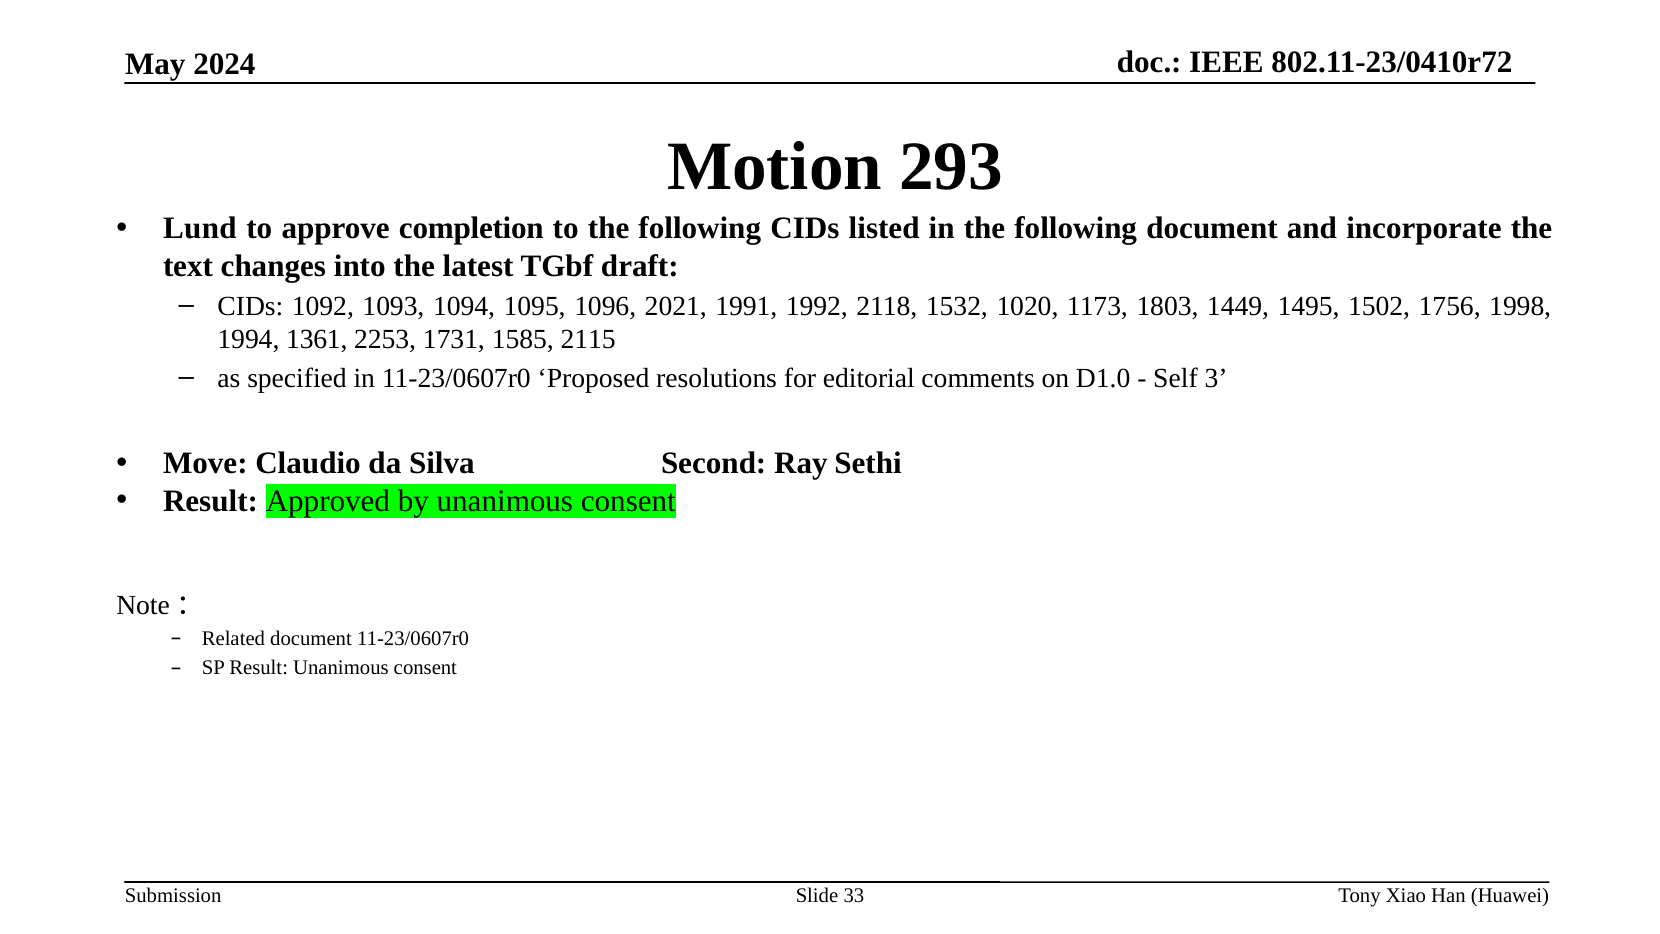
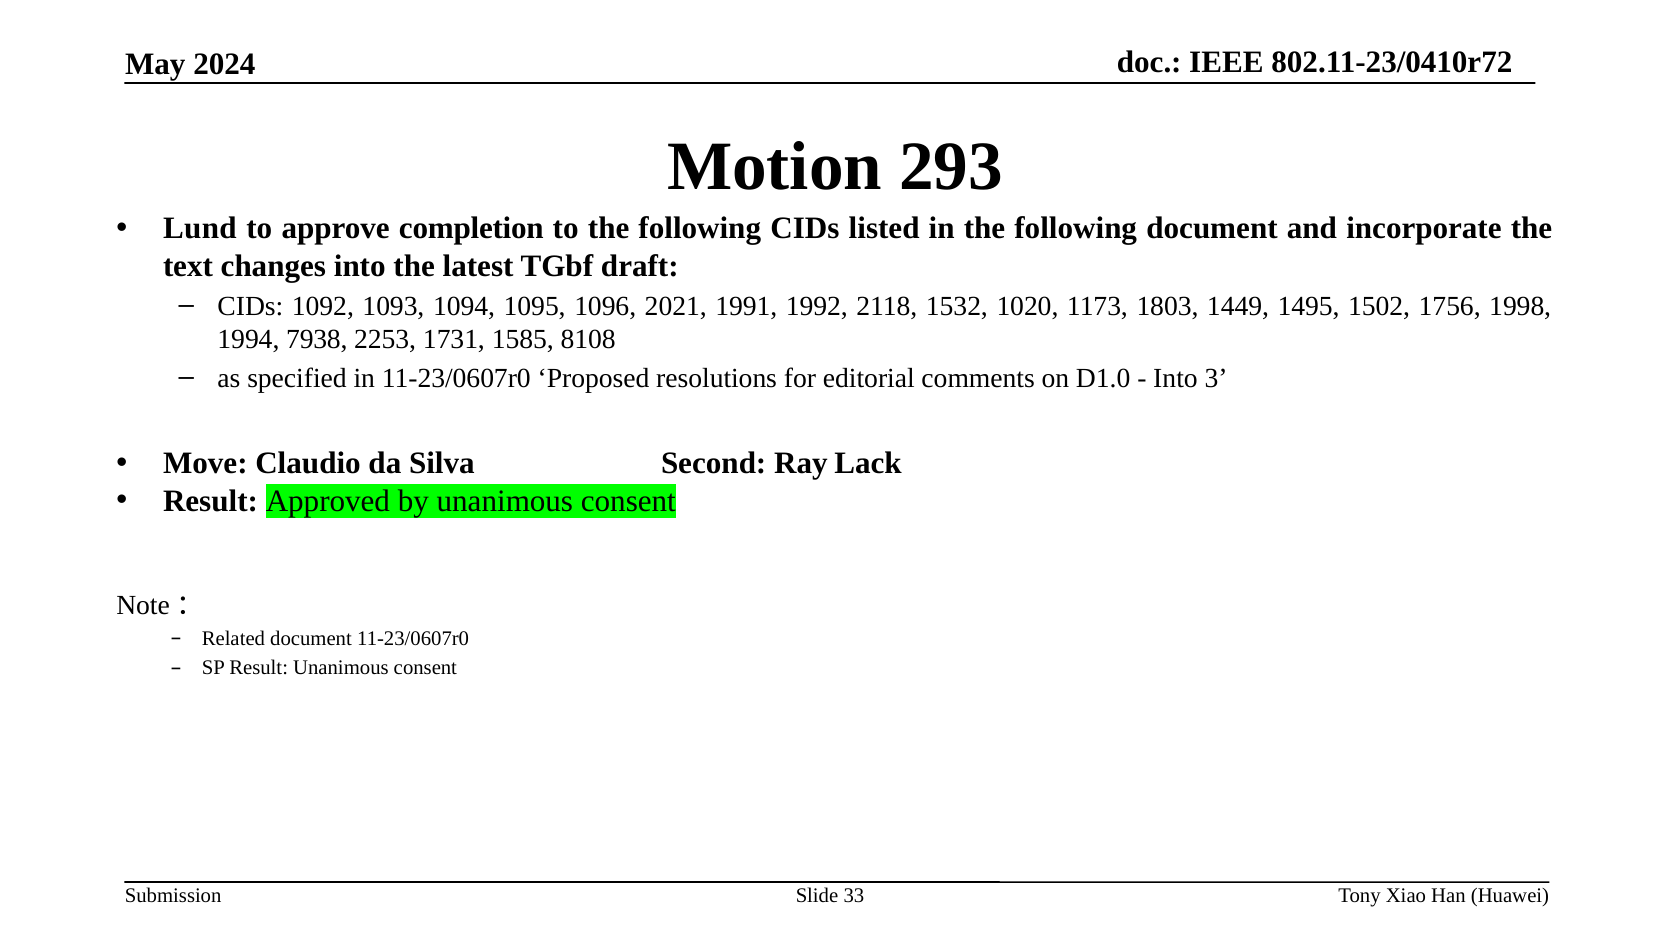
1361: 1361 -> 7938 (317, 339)
2115: 2115 -> 8108 (588, 339)
Self: Self -> Into (1175, 378)
Sethi: Sethi -> Lack (868, 464)
